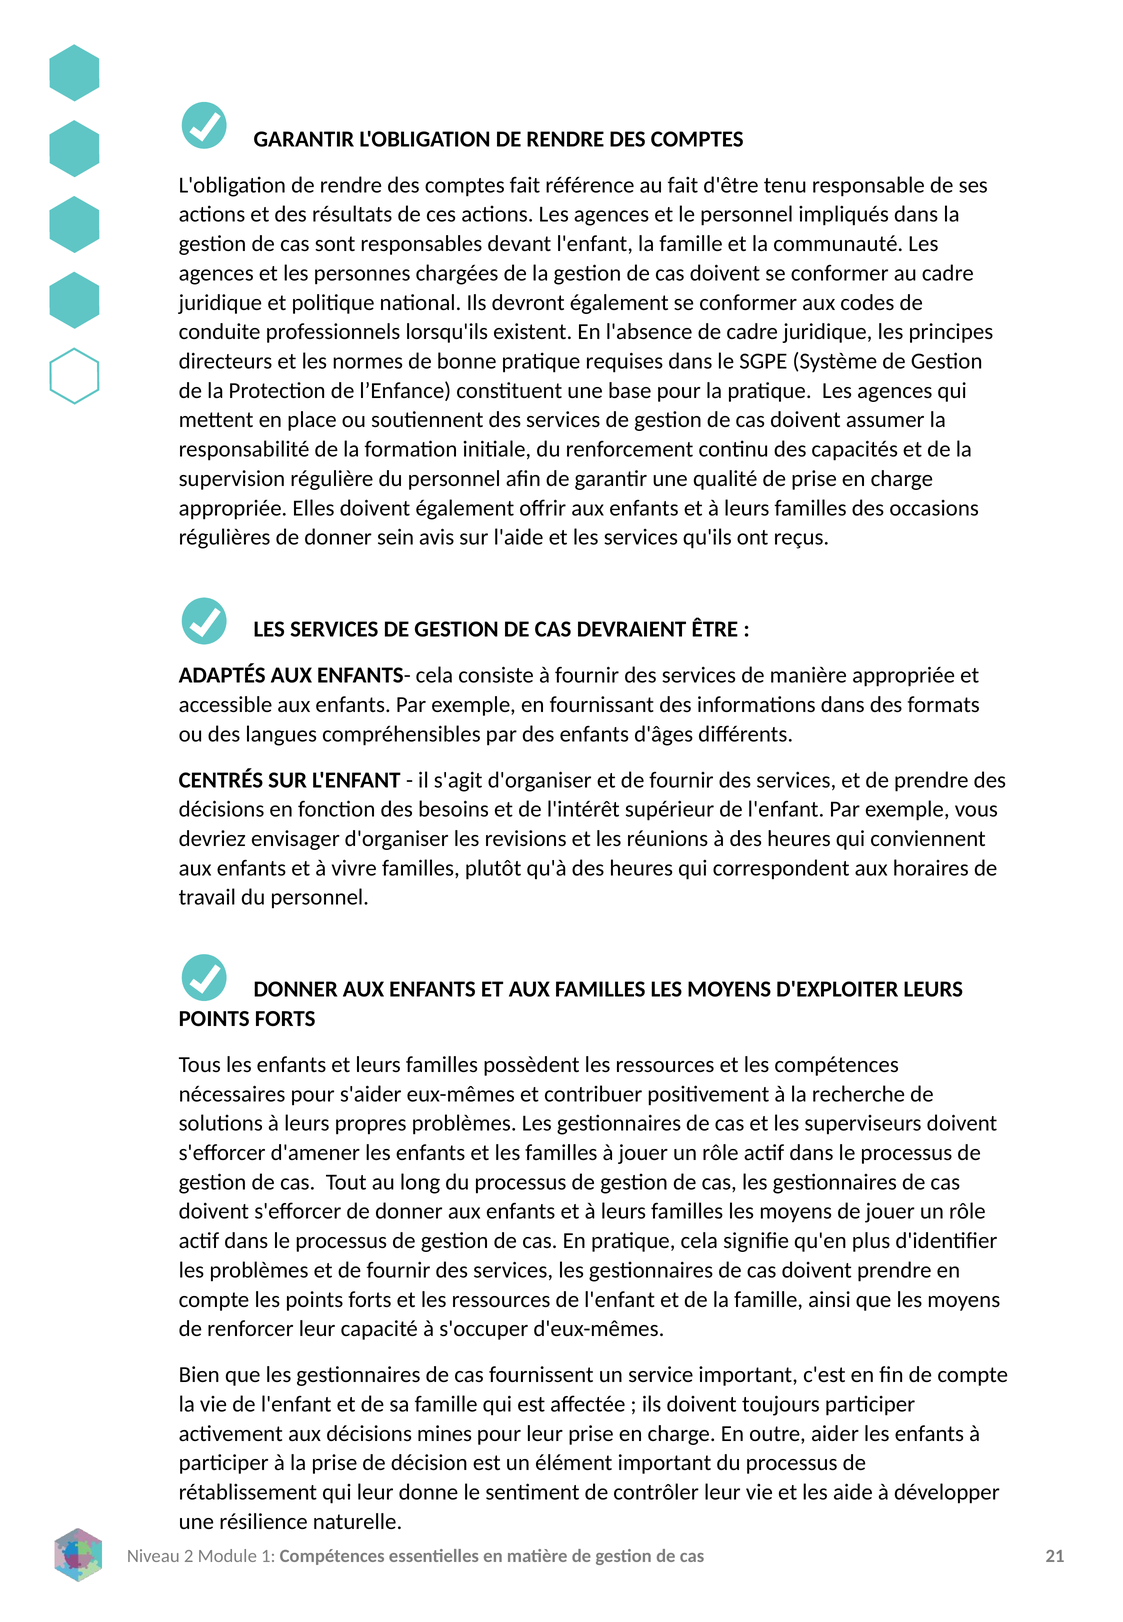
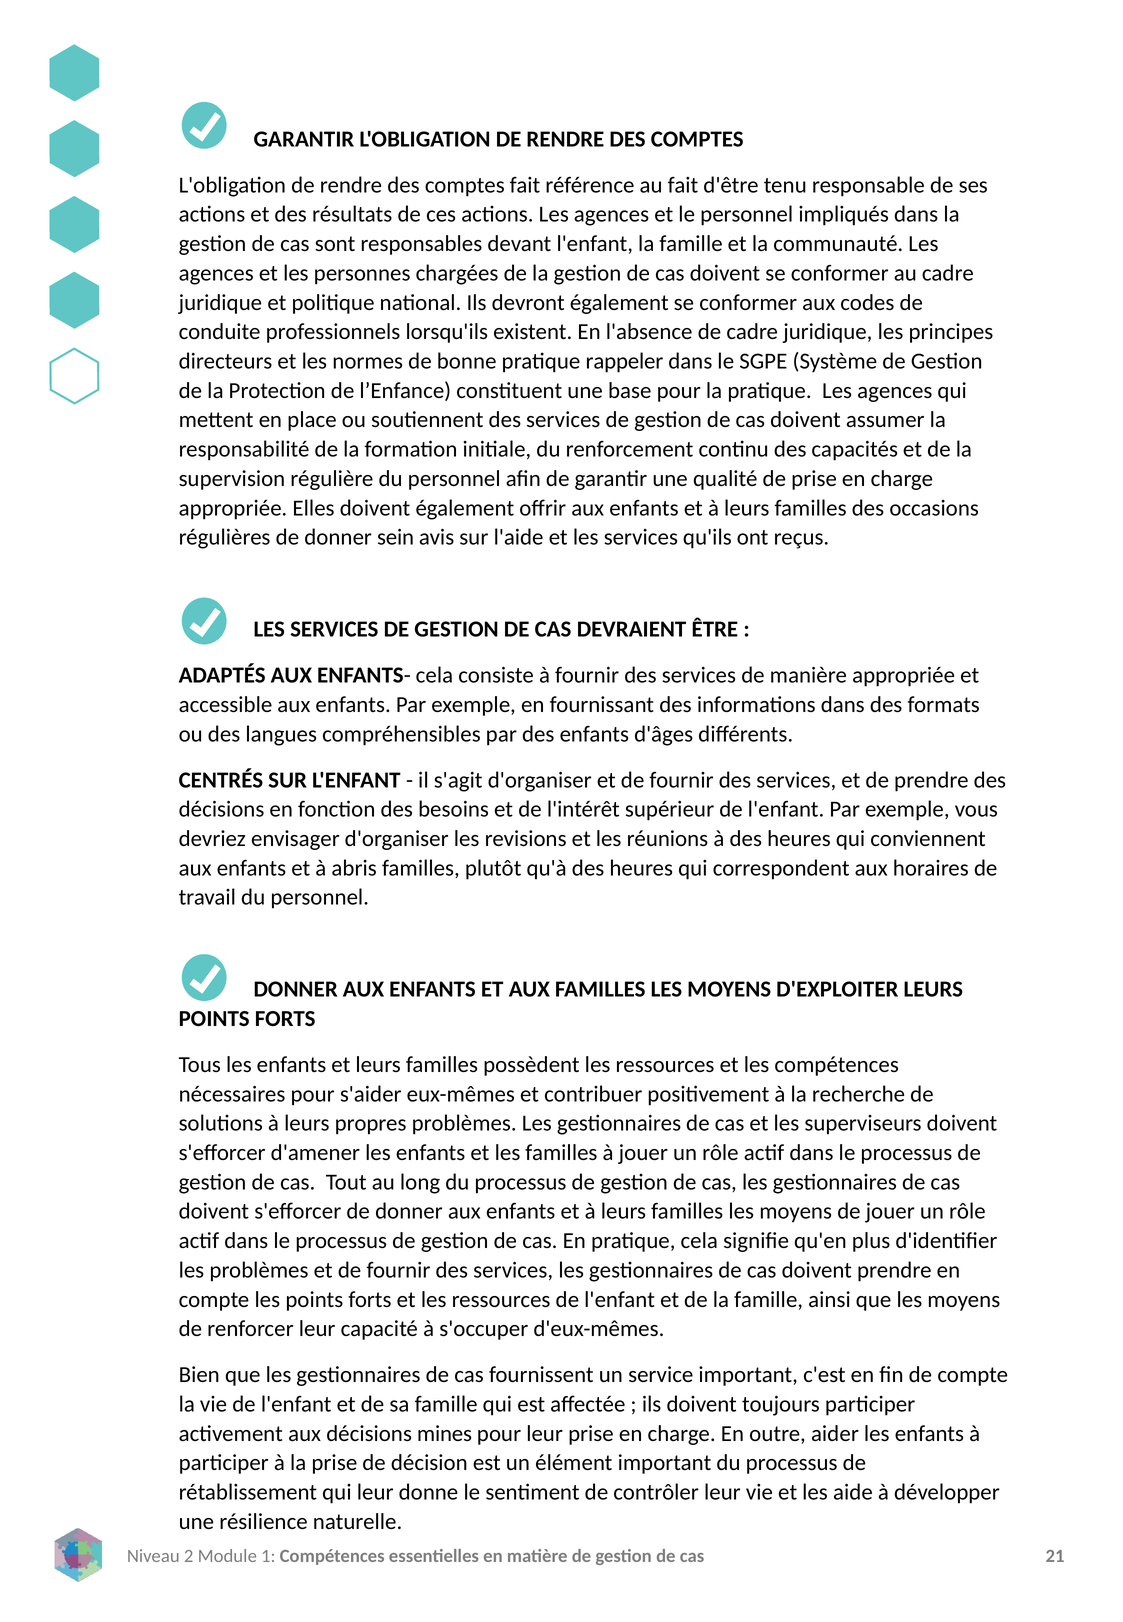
requises: requises -> rappeler (624, 361)
vivre: vivre -> abris (354, 868)
